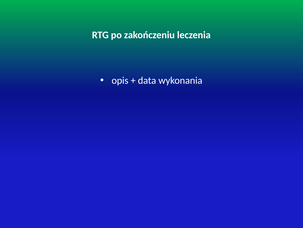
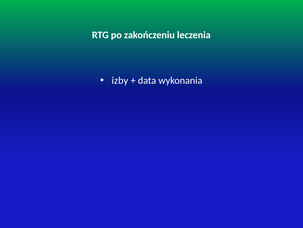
opis: opis -> izby (120, 80)
